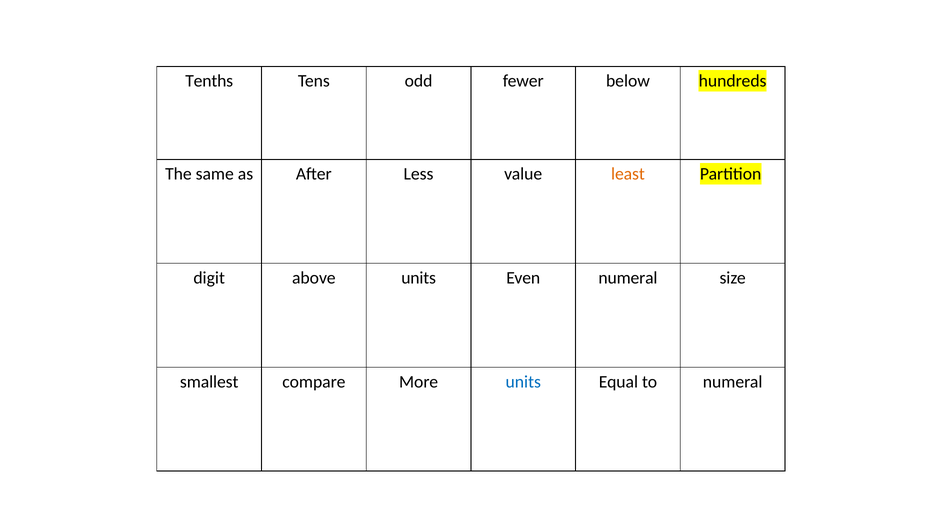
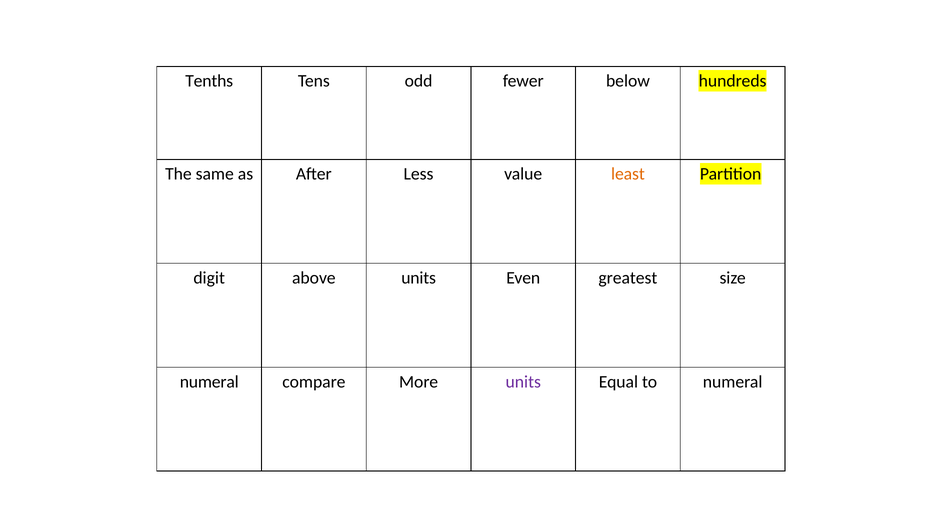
Even numeral: numeral -> greatest (628, 278)
smallest: smallest -> numeral (209, 382)
units colour: blue -> purple (523, 382)
